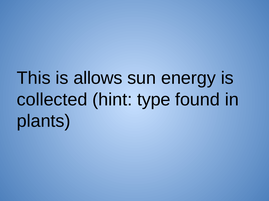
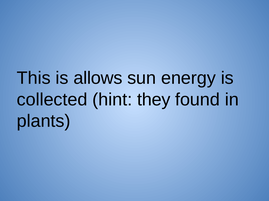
type: type -> they (154, 100)
